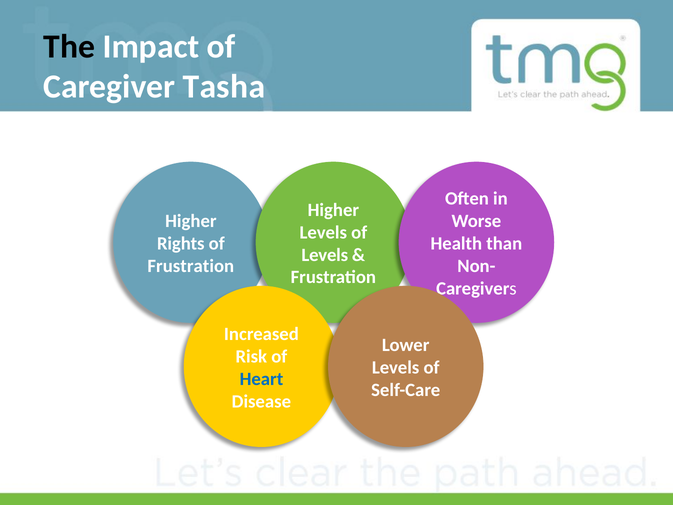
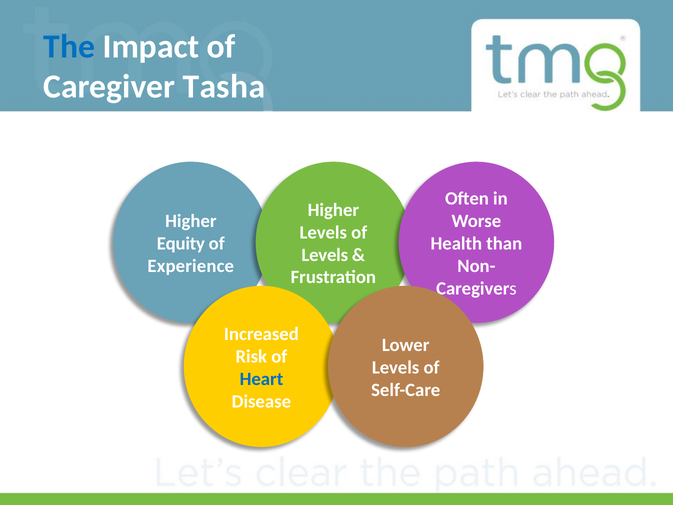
The colour: black -> blue (69, 46)
Rights: Rights -> Equity (181, 243)
Frustration: Frustration -> Experience (191, 266)
